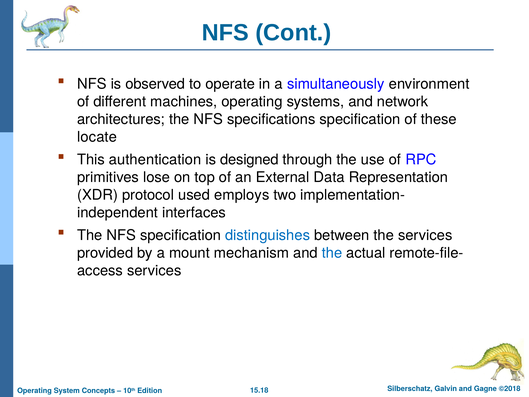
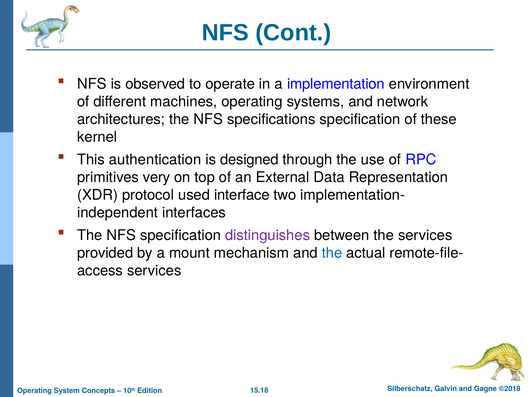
simultaneously: simultaneously -> implementation (336, 84)
locate: locate -> kernel (97, 137)
lose: lose -> very (157, 177)
employs: employs -> interface (242, 195)
distinguishes colour: blue -> purple (268, 235)
